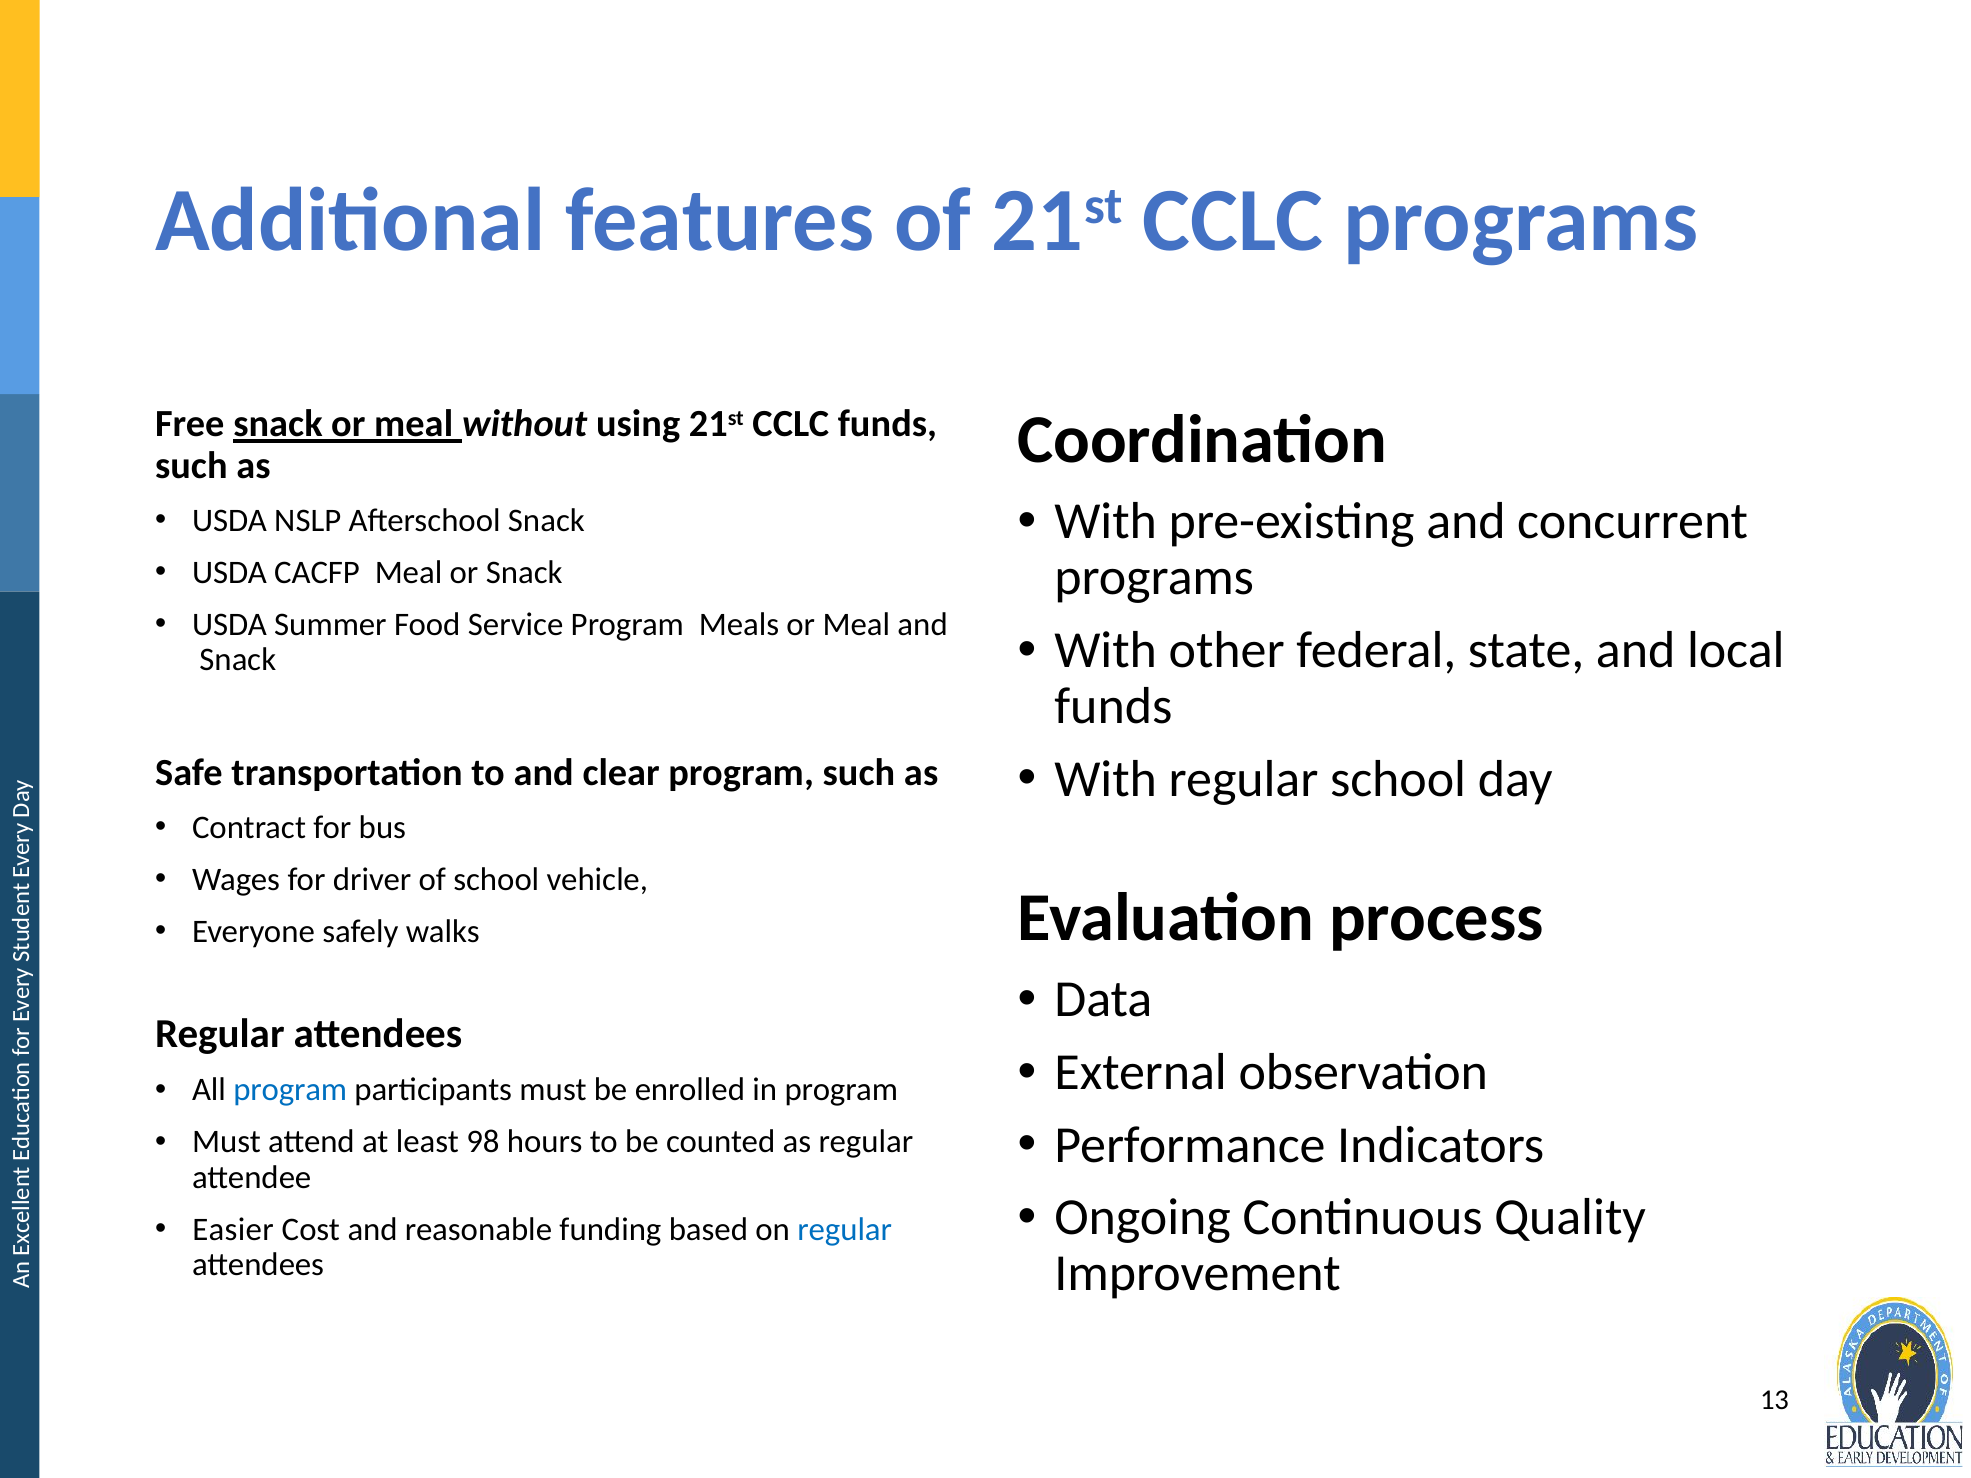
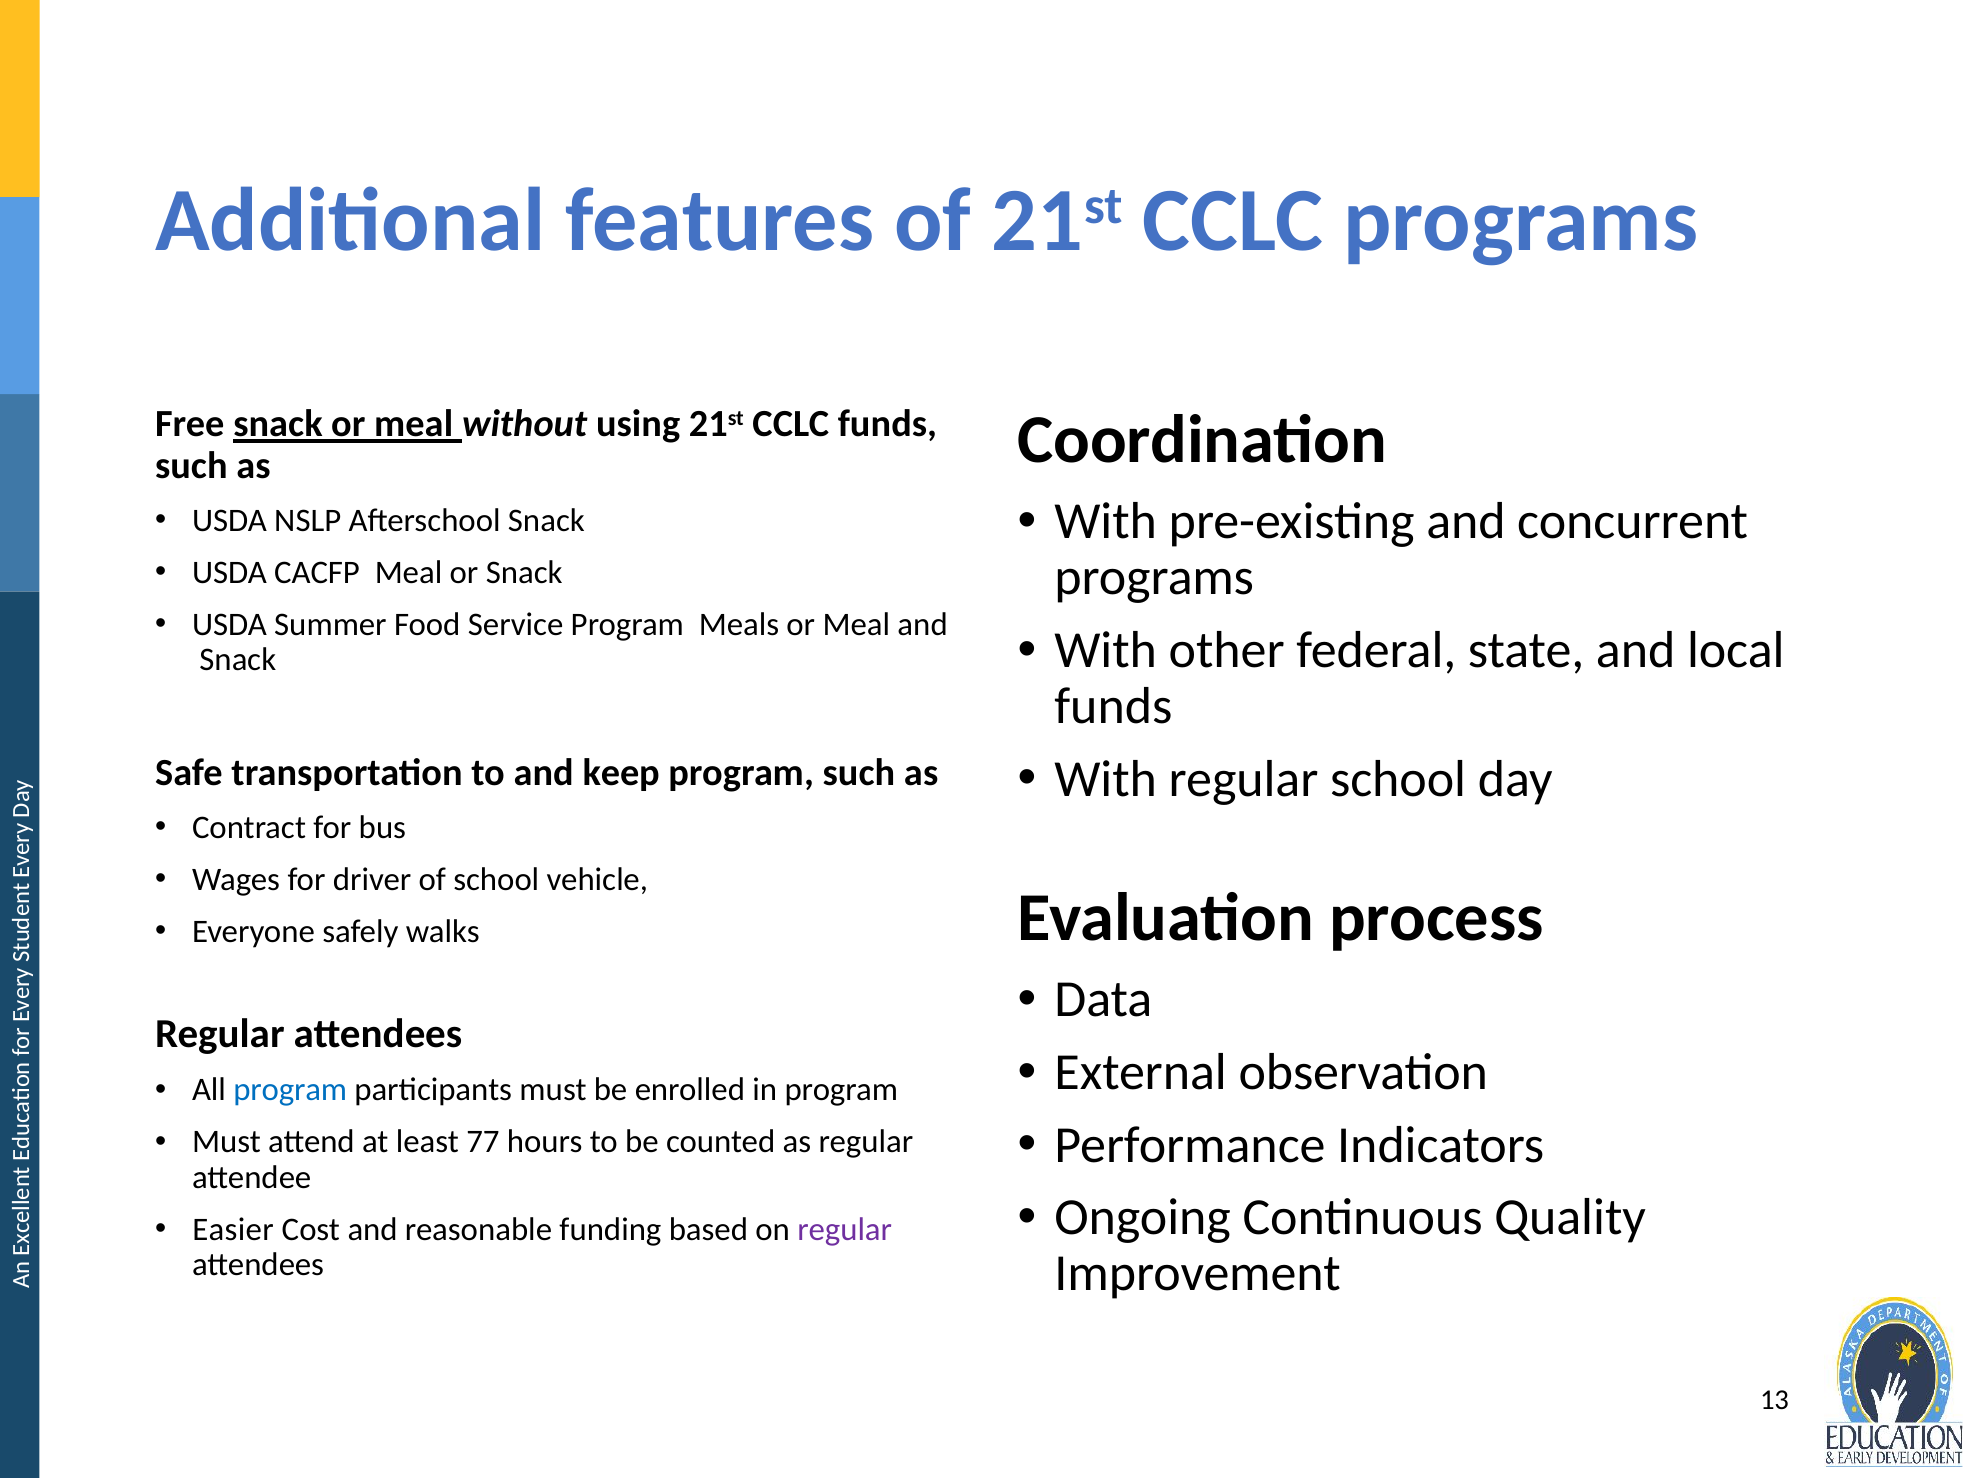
clear: clear -> keep (621, 773)
98: 98 -> 77 (483, 1142)
regular colour: blue -> purple (845, 1230)
